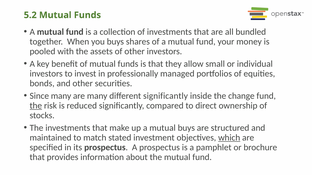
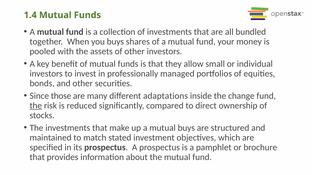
5.2: 5.2 -> 1.4 (30, 15)
Since many: many -> those (61, 96)
different significantly: significantly -> adaptations (166, 96)
which underline: present -> none (229, 138)
